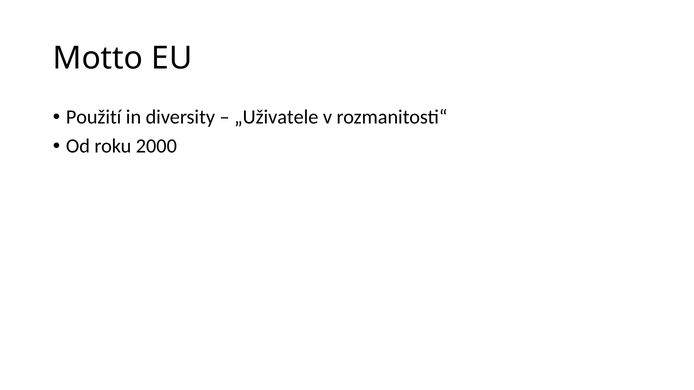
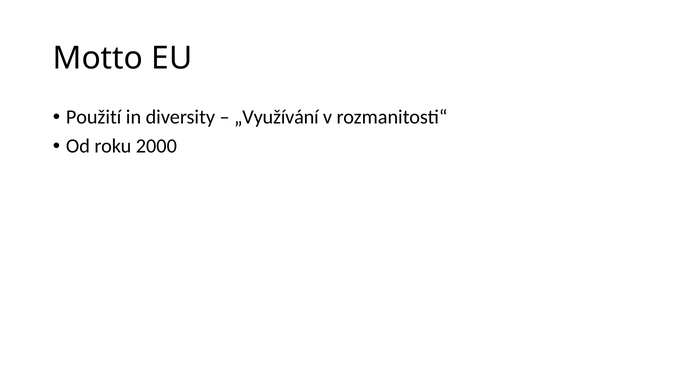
„Uživatele: „Uživatele -> „Využívání (276, 117)
